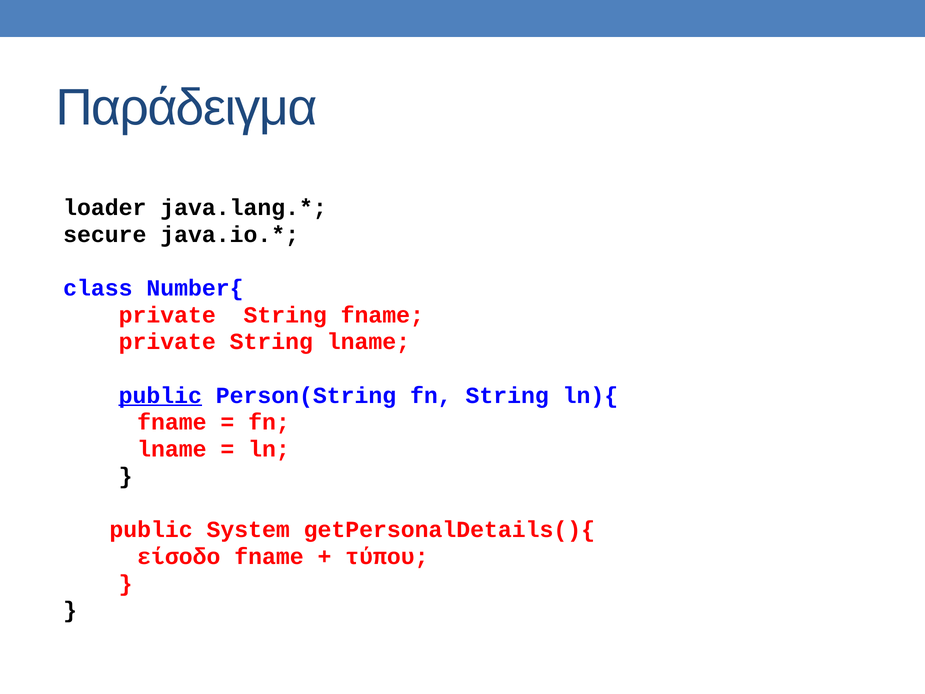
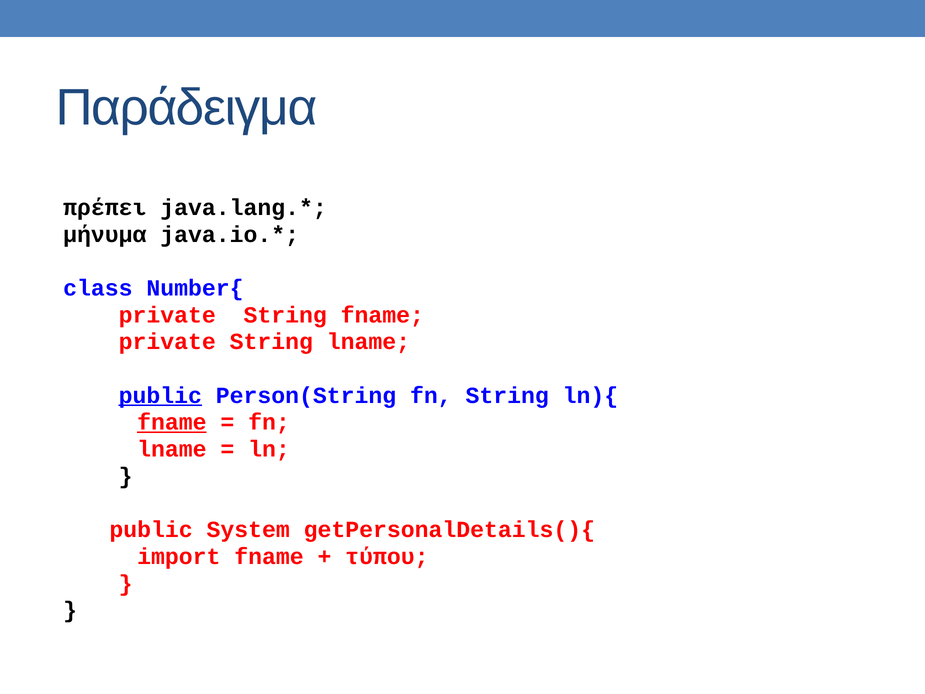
loader: loader -> πρέπει (105, 207)
secure: secure -> μήνυμα (105, 234)
fname underline: none -> present (172, 422)
είσοδο: είσοδο -> import (179, 556)
